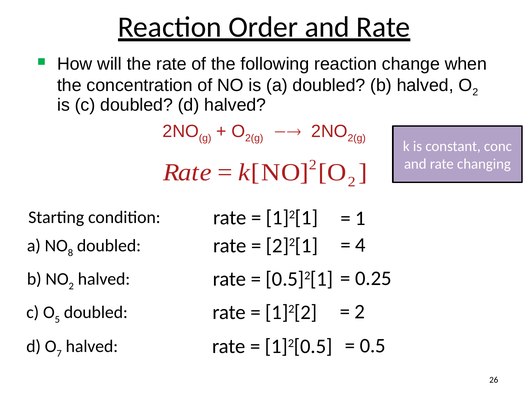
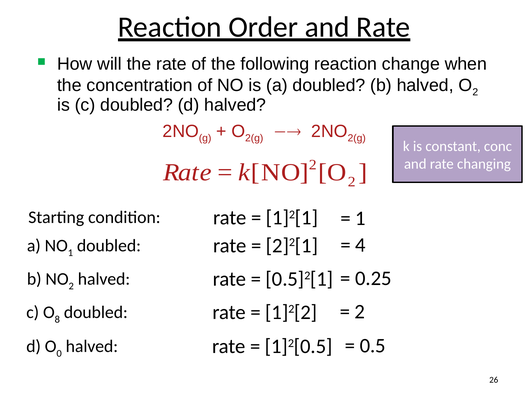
NO 8: 8 -> 1 (70, 252)
5: 5 -> 8 (57, 319)
7: 7 -> 0 (59, 353)
